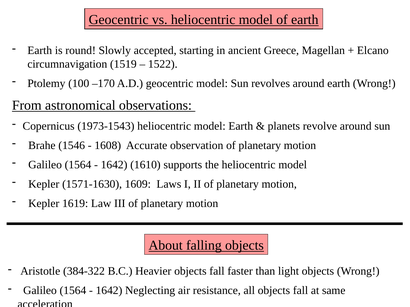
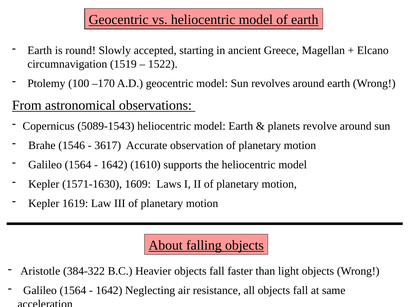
1973-1543: 1973-1543 -> 5089-1543 (106, 126)
1608: 1608 -> 3617 (108, 146)
